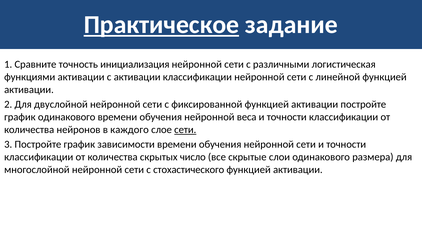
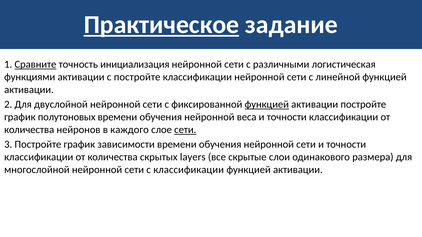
Сравните underline: none -> present (35, 65)
с активации: активации -> постройте (137, 77)
функцией underline: none -> present (267, 105)
график одинакового: одинакового -> полутоновых (67, 117)
число: число -> layers (193, 157)
с стохастического: стохастического -> классификации (189, 170)
